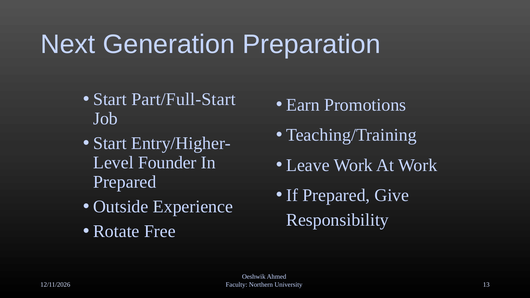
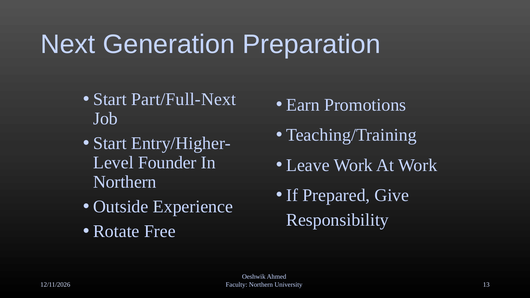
Part/Full-Start: Part/Full-Start -> Part/Full-Next (184, 99)
Prepared: Prepared -> Northern (125, 182)
